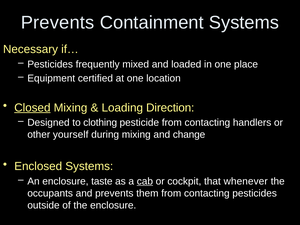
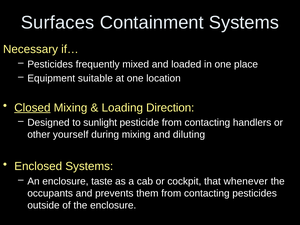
Prevents: Prevents -> Surfaces (58, 23)
certified: certified -> suitable (95, 78)
clothing: clothing -> sunlight (100, 123)
change: change -> diluting (189, 135)
cab underline: present -> none (145, 181)
